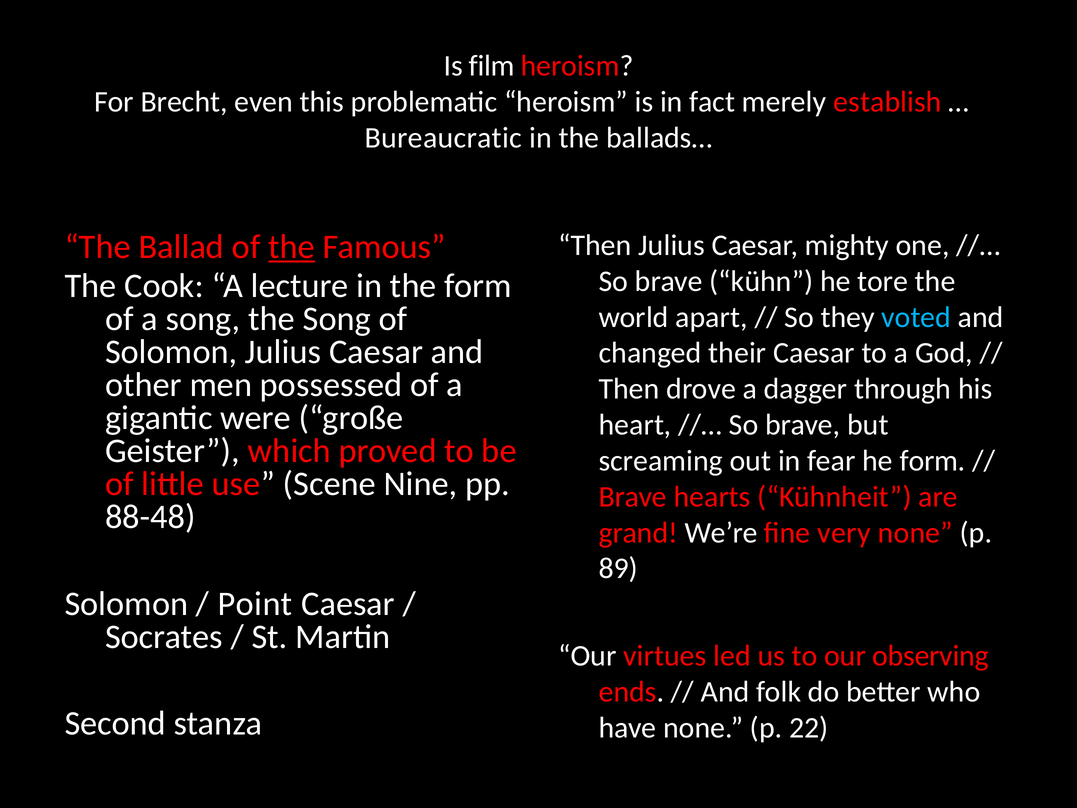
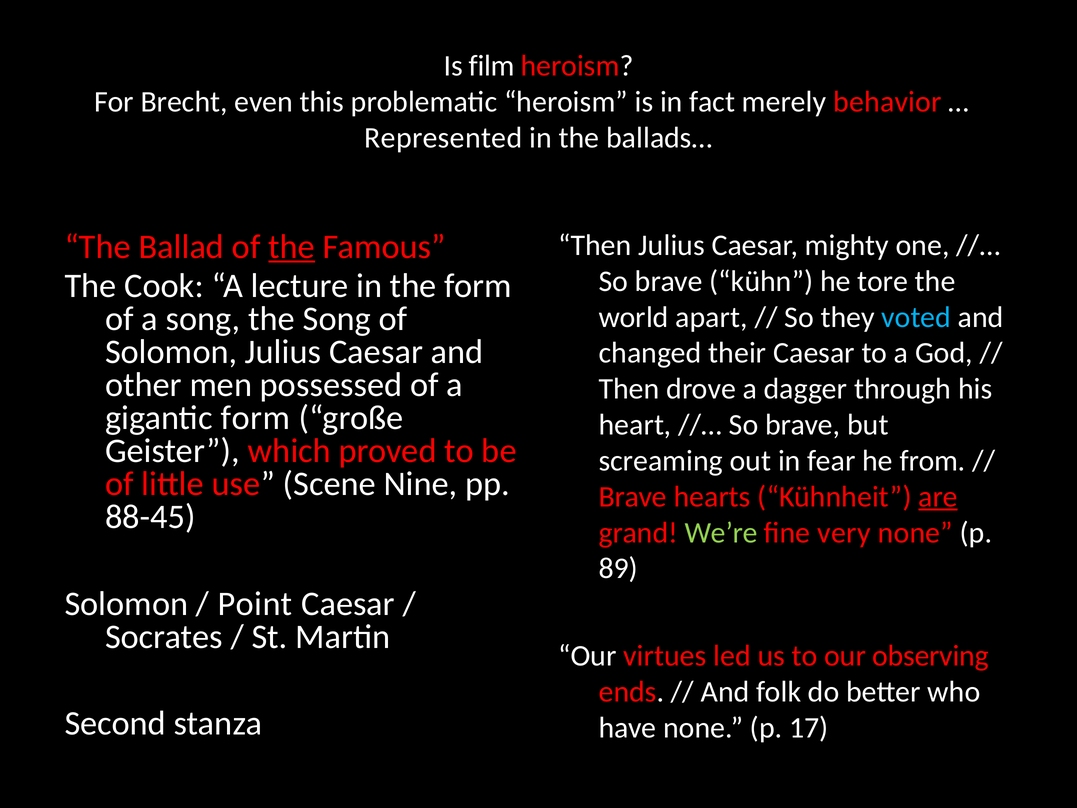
establish: establish -> behavior (887, 102)
Bureaucratic: Bureaucratic -> Represented (443, 138)
gigantic were: were -> form (255, 418)
he form: form -> from (933, 461)
are underline: none -> present (938, 497)
88-48: 88-48 -> 88-45 (150, 517)
We’re colour: white -> light green (721, 533)
22: 22 -> 17 (809, 728)
